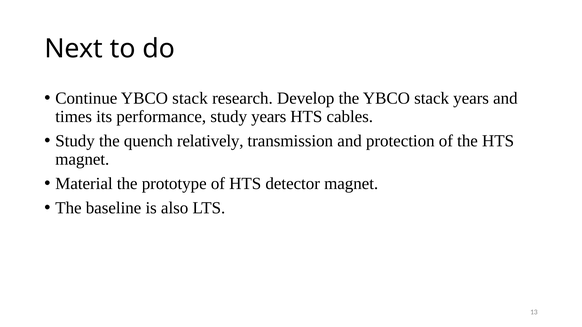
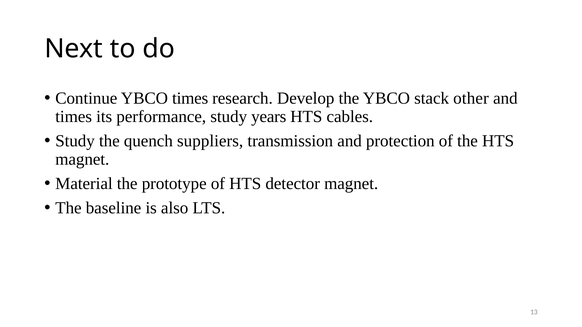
Continue YBCO stack: stack -> times (190, 98)
stack years: years -> other (471, 98)
relatively: relatively -> suppliers (210, 141)
